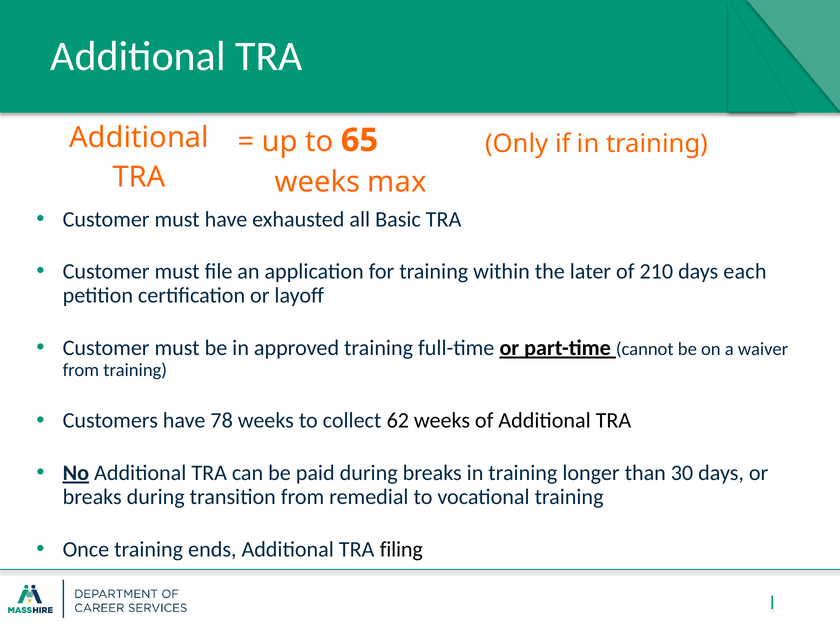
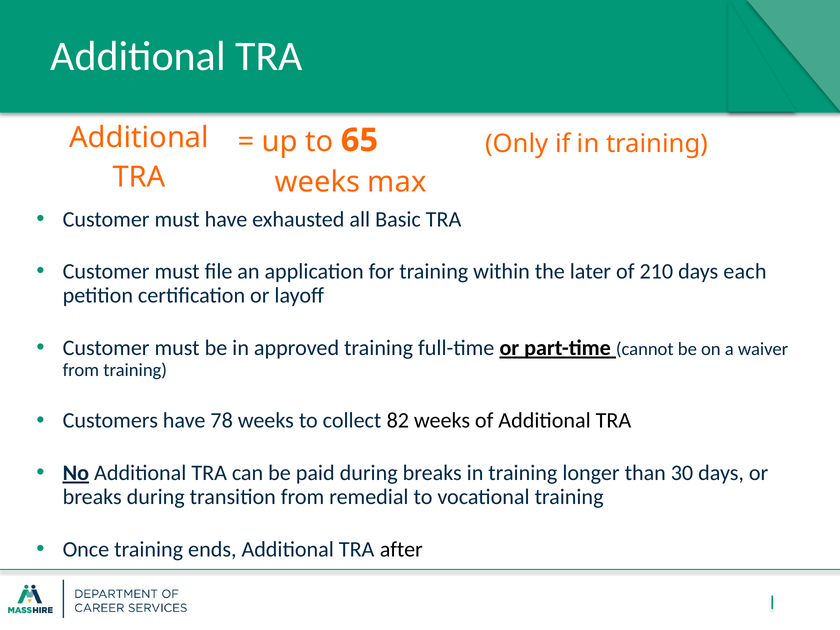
62: 62 -> 82 (398, 421)
filing: filing -> after (401, 549)
